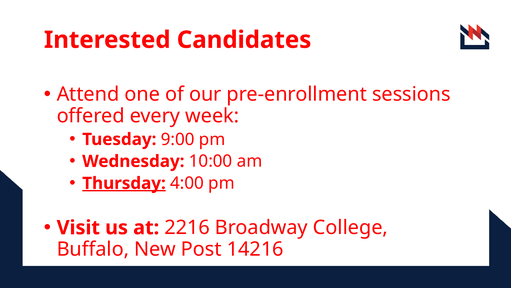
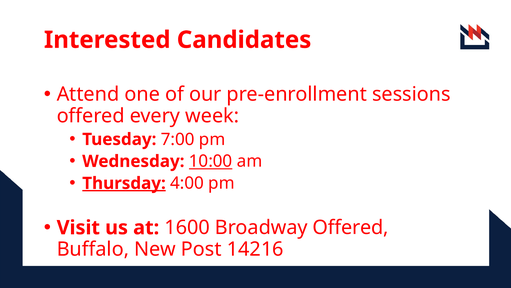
9:00: 9:00 -> 7:00 (178, 139)
10:00 underline: none -> present (211, 161)
2216: 2216 -> 1600 (187, 227)
Broadway College: College -> Offered (351, 227)
